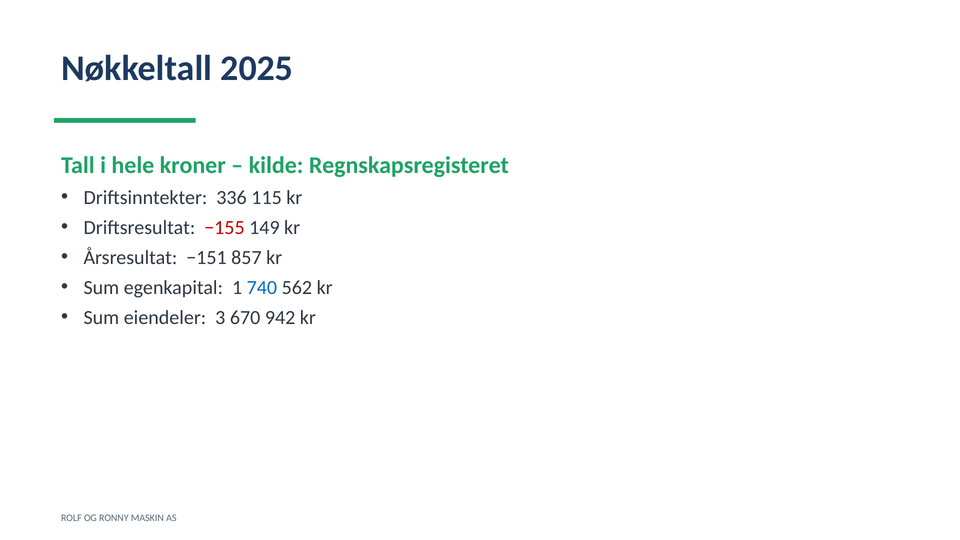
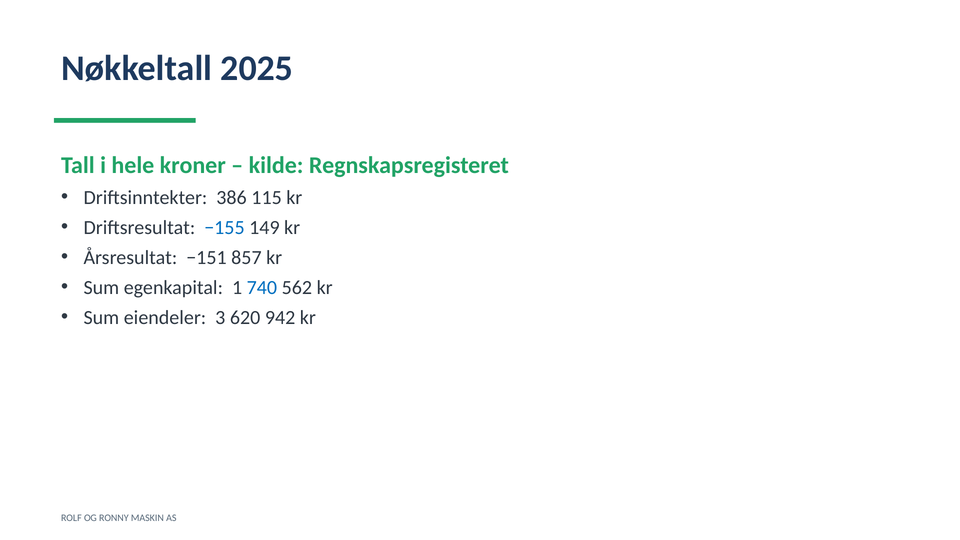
336: 336 -> 386 (232, 197)
−155 colour: red -> blue (224, 227)
670: 670 -> 620 (245, 317)
